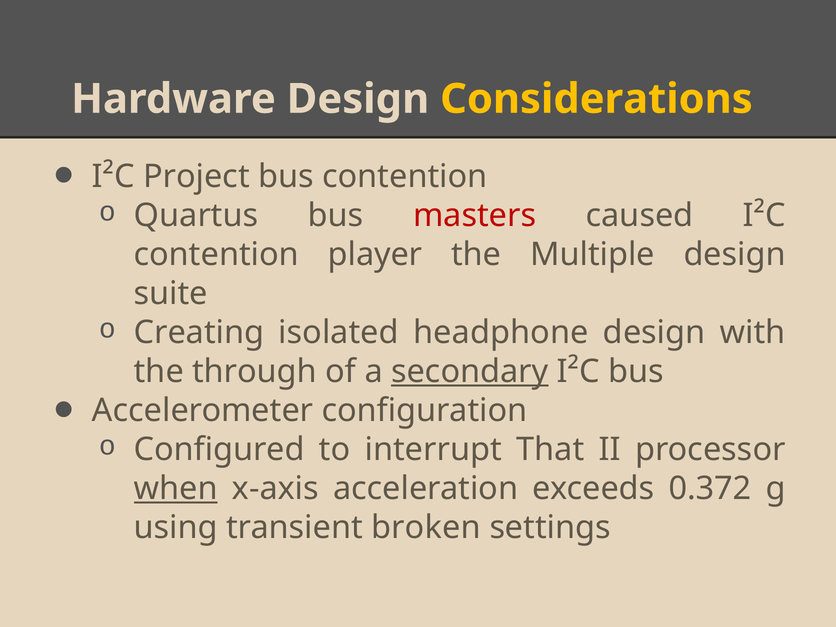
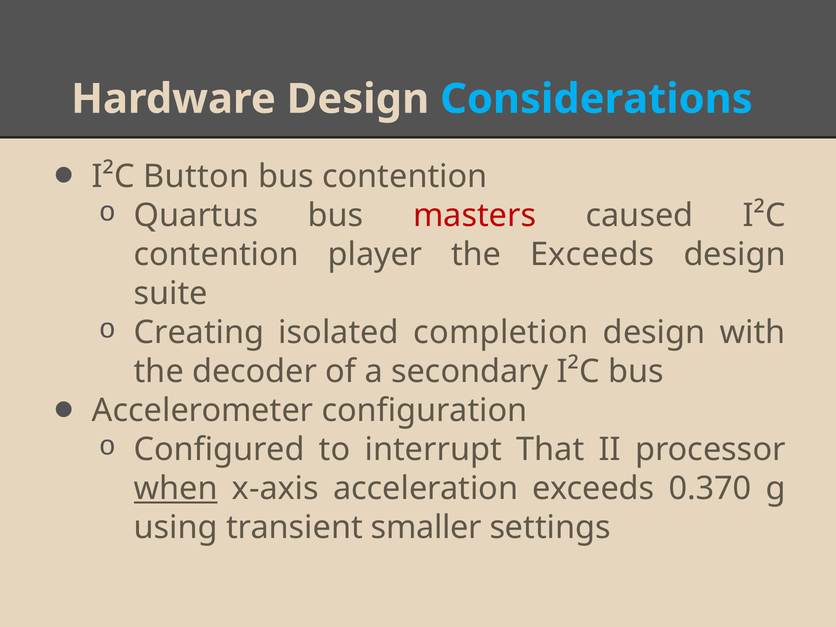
Considerations colour: yellow -> light blue (596, 99)
Project: Project -> Button (196, 176)
the Multiple: Multiple -> Exceeds (592, 255)
headphone: headphone -> completion (501, 333)
through: through -> decoder (255, 372)
secondary underline: present -> none (470, 372)
0.372: 0.372 -> 0.370 (710, 489)
broken: broken -> smaller (426, 528)
